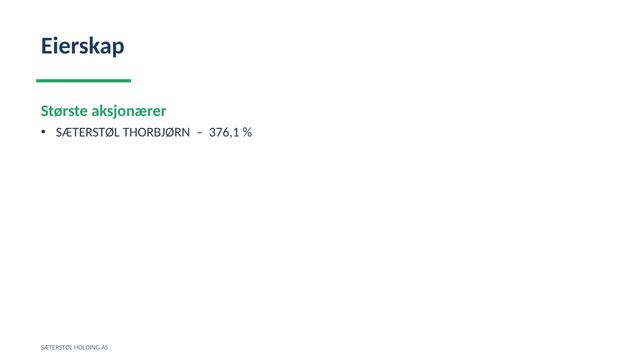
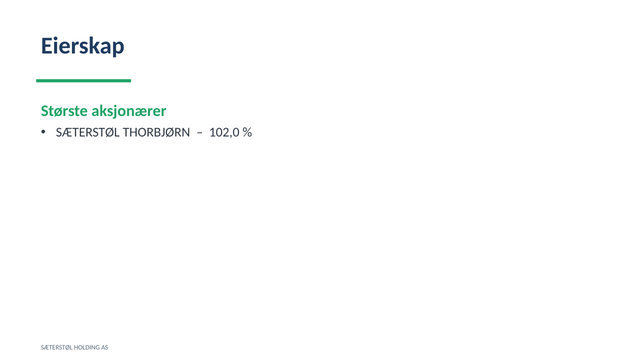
376,1: 376,1 -> 102,0 (224, 132)
